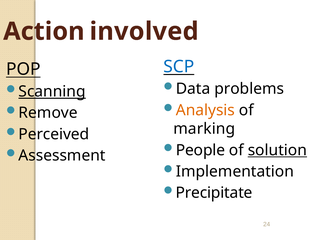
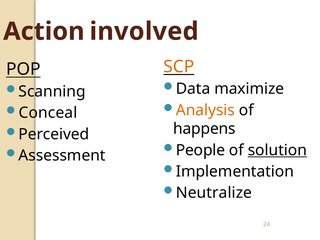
SCP colour: blue -> orange (179, 67)
problems: problems -> maximize (249, 89)
Scanning underline: present -> none (52, 91)
Remove: Remove -> Conceal (48, 113)
marking: marking -> happens (204, 129)
Precipitate: Precipitate -> Neutralize (214, 193)
